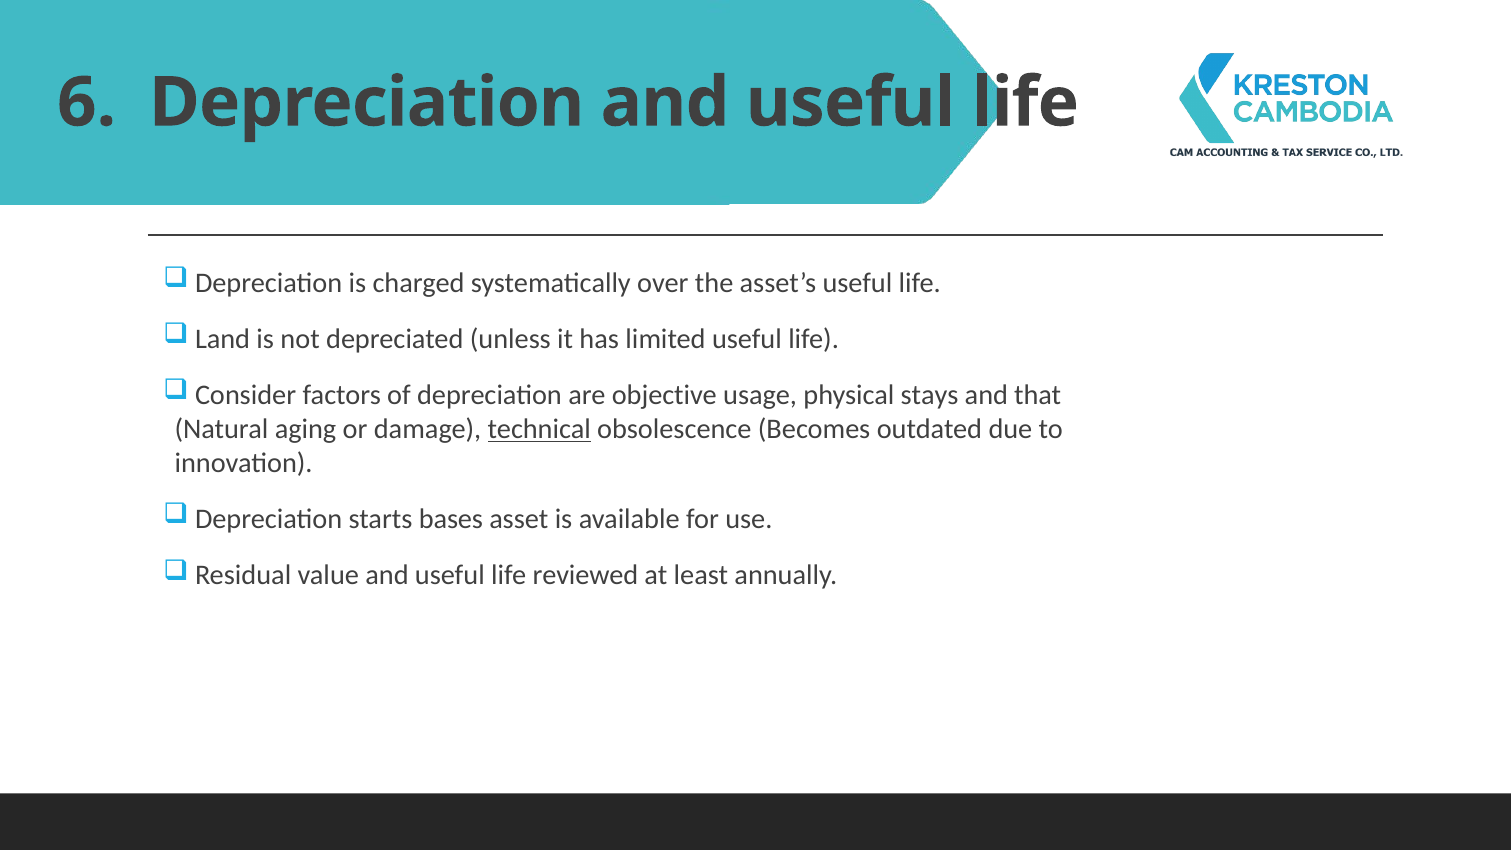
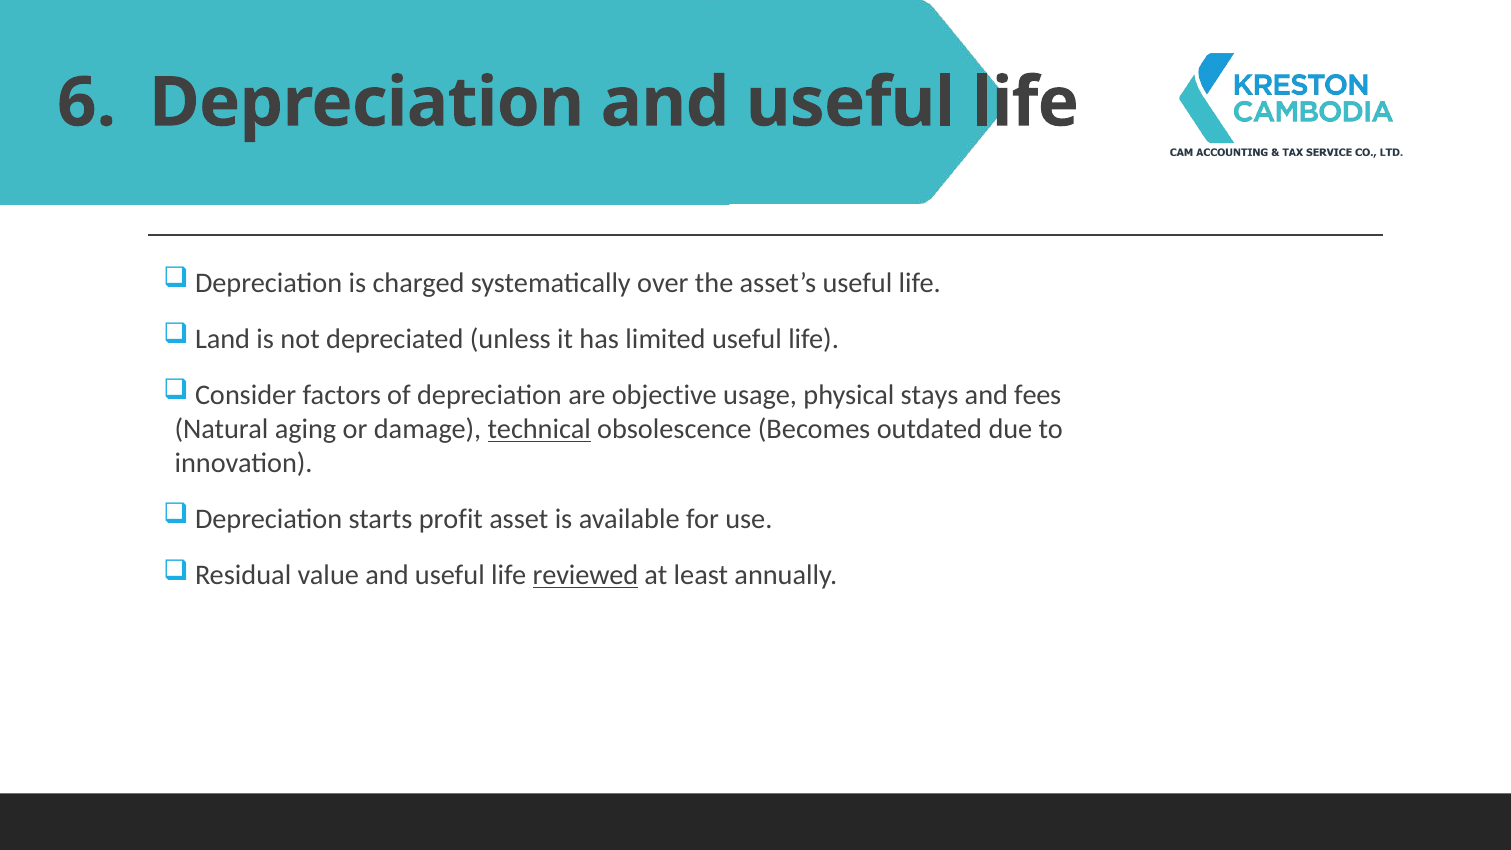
that: that -> fees (1038, 395)
bases: bases -> profit (451, 519)
reviewed underline: none -> present (585, 575)
